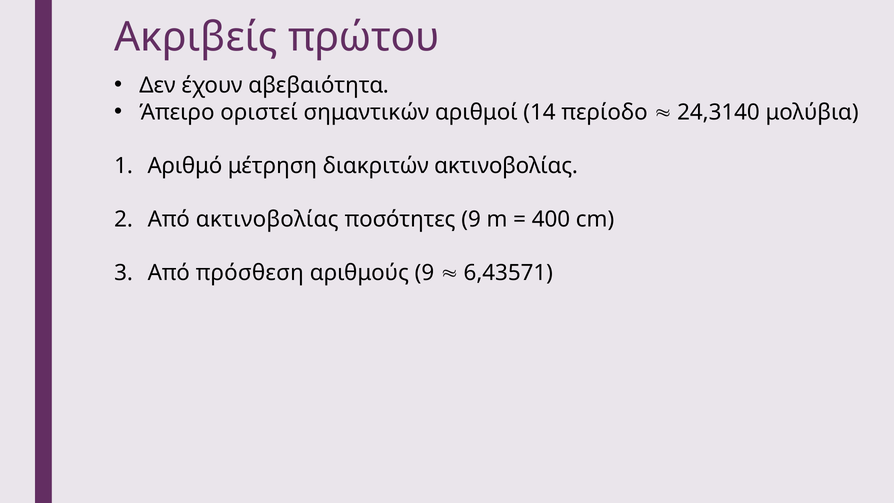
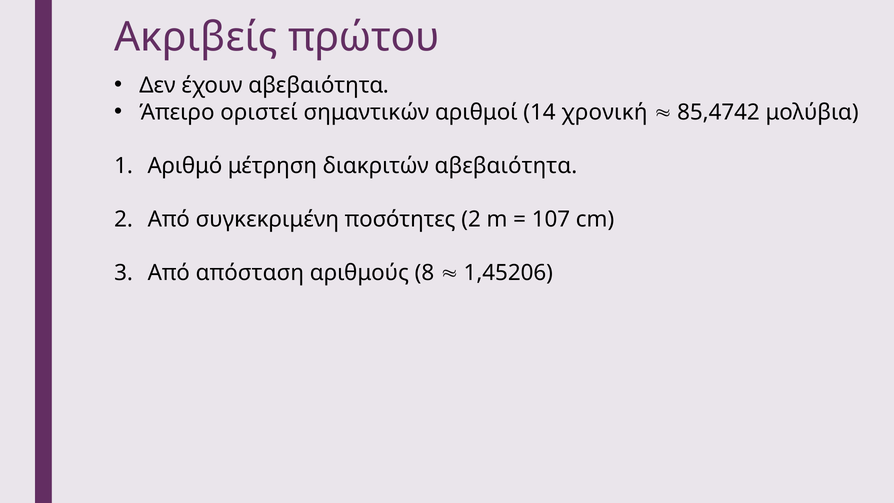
περίοδο: περίοδο -> χρονική (604, 112)
24,3140: 24,3140 -> 85,4742 (718, 112)
διακριτών ακτινοβολίας: ακτινοβολίας -> αβεβαιότητα (506, 166)
Από ακτινοβολίας: ακτινοβολίας -> συγκεκριμένη (267, 219)
ποσότητες 9: 9 -> 2 (471, 219)
400: 400 -> 107 (551, 219)
πρόσθεση: πρόσθεση -> απόσταση (250, 273)
αριθμούς 9: 9 -> 8 (424, 273)
6,43571: 6,43571 -> 1,45206 (508, 273)
